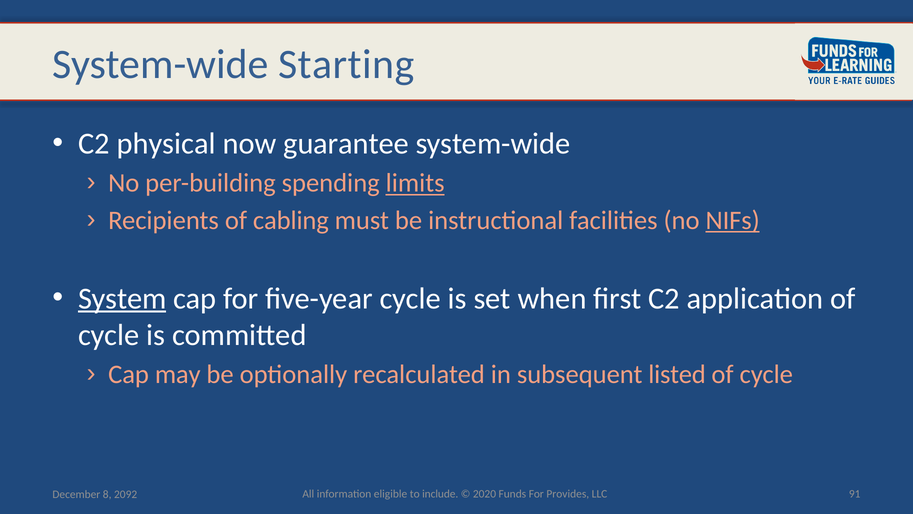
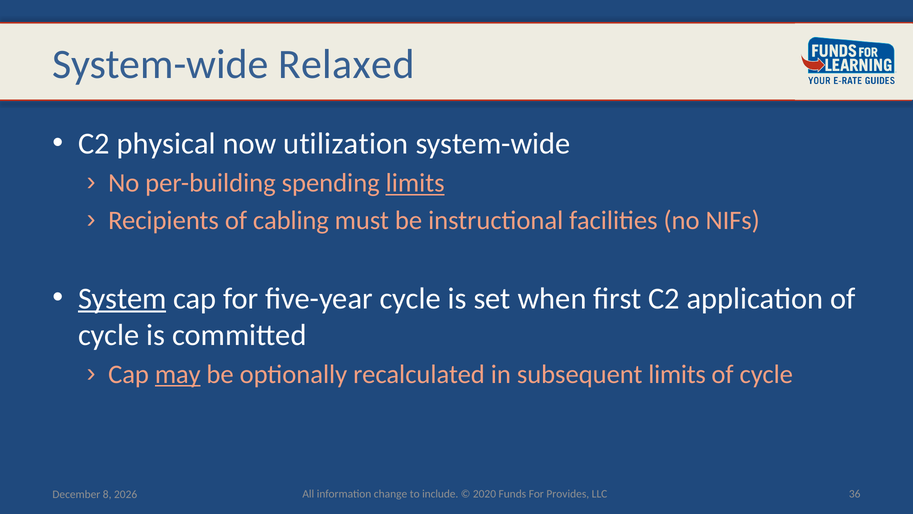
Starting: Starting -> Relaxed (346, 64)
guarantee: guarantee -> utilization (346, 144)
NIFs underline: present -> none (733, 220)
may underline: none -> present (178, 374)
subsequent listed: listed -> limits (677, 374)
eligible: eligible -> change (391, 494)
91: 91 -> 36 (855, 494)
2092: 2092 -> 2026 (126, 494)
